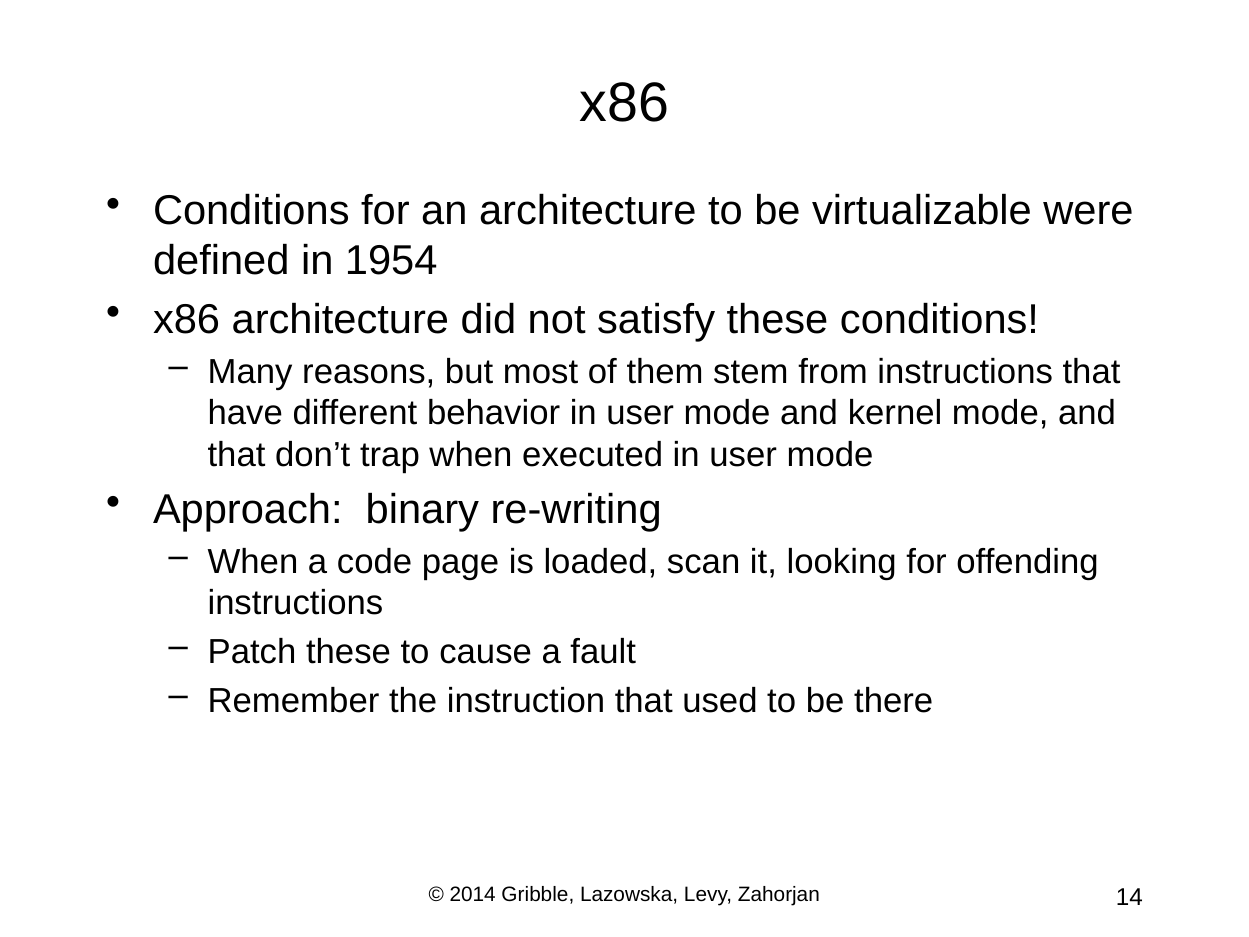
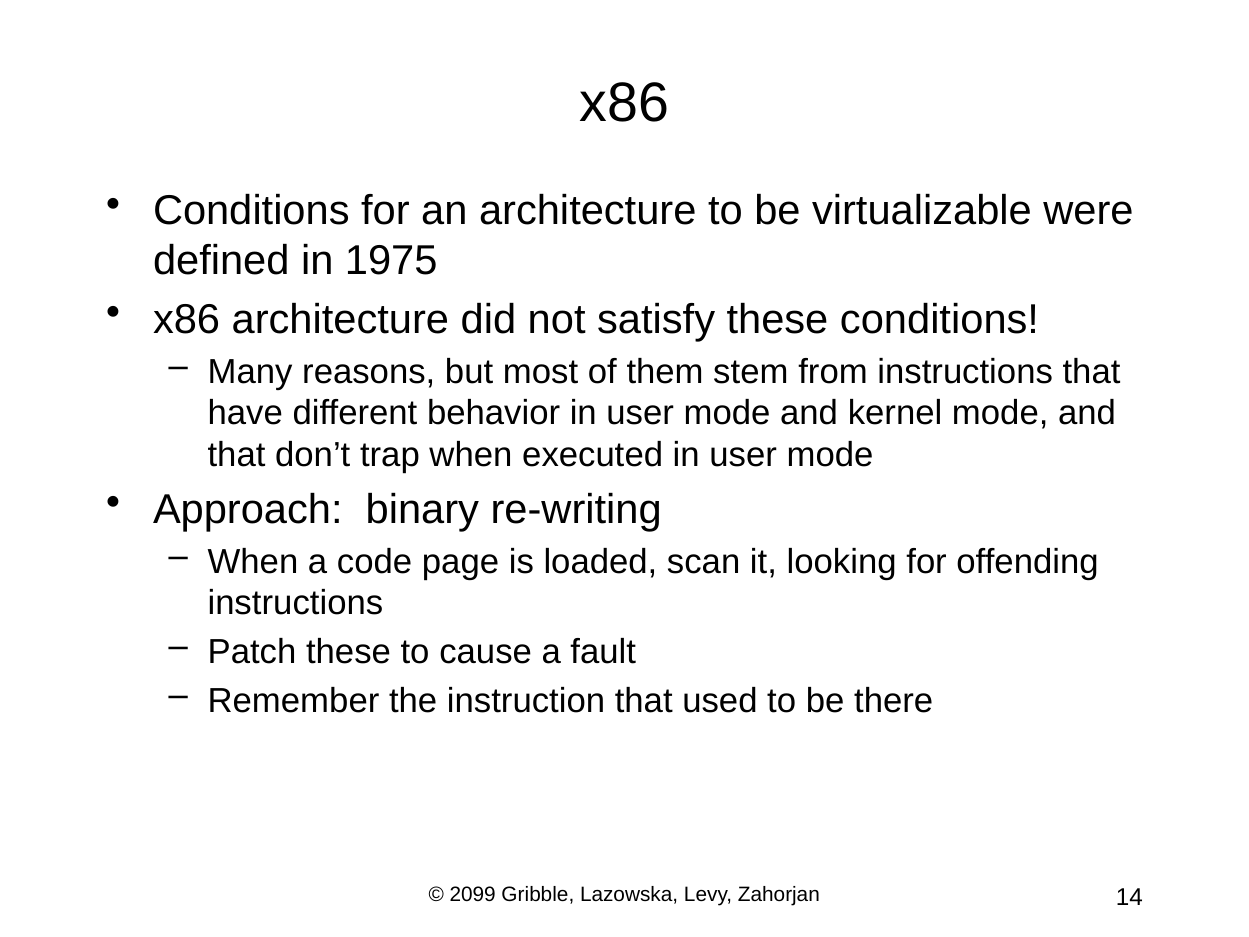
1954: 1954 -> 1975 (391, 261)
2014: 2014 -> 2099 (473, 894)
